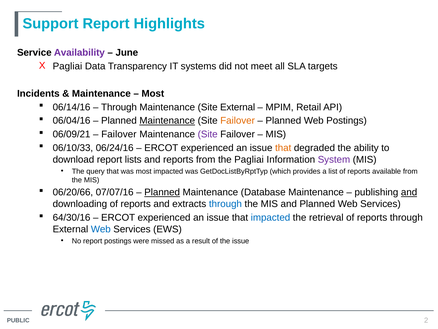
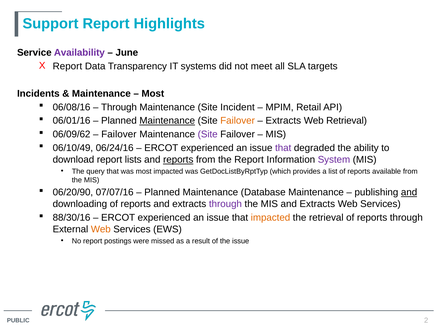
Pagliai: Pagliai -> Report (67, 66)
06/14/16: 06/14/16 -> 06/08/16 (72, 107)
Site External: External -> Incident (238, 107)
06/04/16: 06/04/16 -> 06/01/16 (72, 121)
Planned: Planned -> Extracts (283, 121)
Web Postings: Postings -> Retrieval (347, 121)
06/09/21: 06/09/21 -> 06/09/62 (72, 134)
06/10/33: 06/10/33 -> 06/10/49 (73, 148)
that colour: orange -> purple (283, 148)
reports underline: none -> present (178, 160)
the Pagliai: Pagliai -> Report (249, 160)
06/20/66: 06/20/66 -> 06/20/90 (73, 192)
Planned underline: present -> none (162, 192)
through colour: blue -> purple (225, 204)
MIS and Planned: Planned -> Extracts (317, 204)
64/30/16: 64/30/16 -> 88/30/16 (72, 217)
impacted colour: blue -> orange (271, 217)
Web colour: blue -> orange (101, 229)
